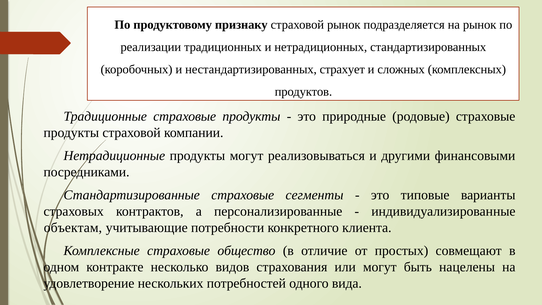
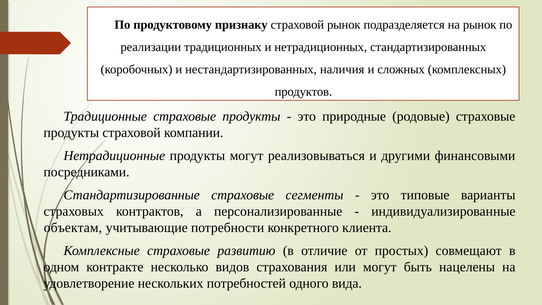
страхует: страхует -> наличия (342, 70)
общество: общество -> развитию (246, 251)
